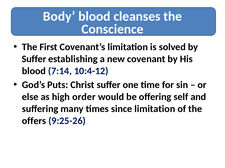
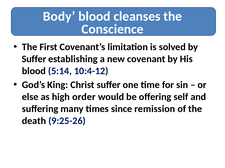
7:14: 7:14 -> 5:14 (60, 71)
Puts: Puts -> King (58, 85)
since limitation: limitation -> remission (155, 109)
offers: offers -> death (34, 121)
